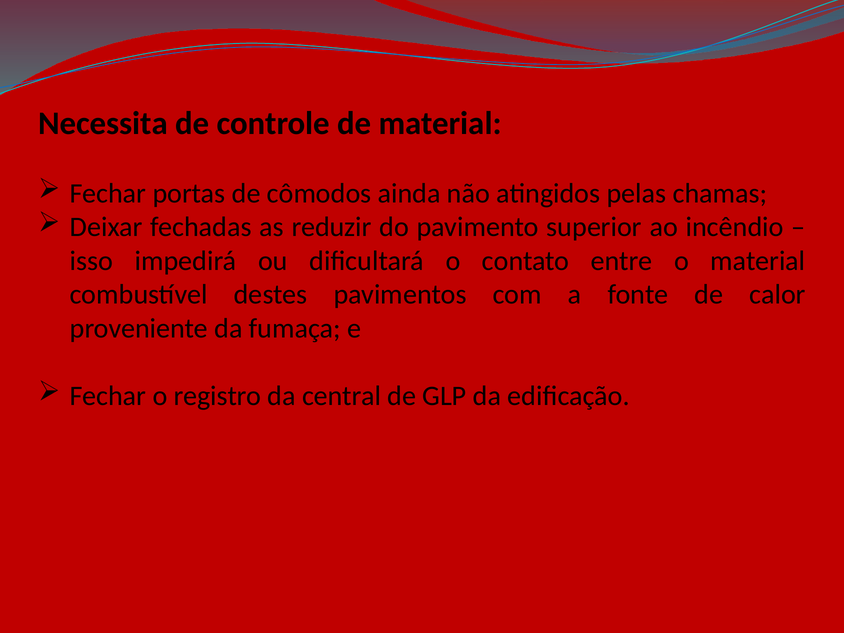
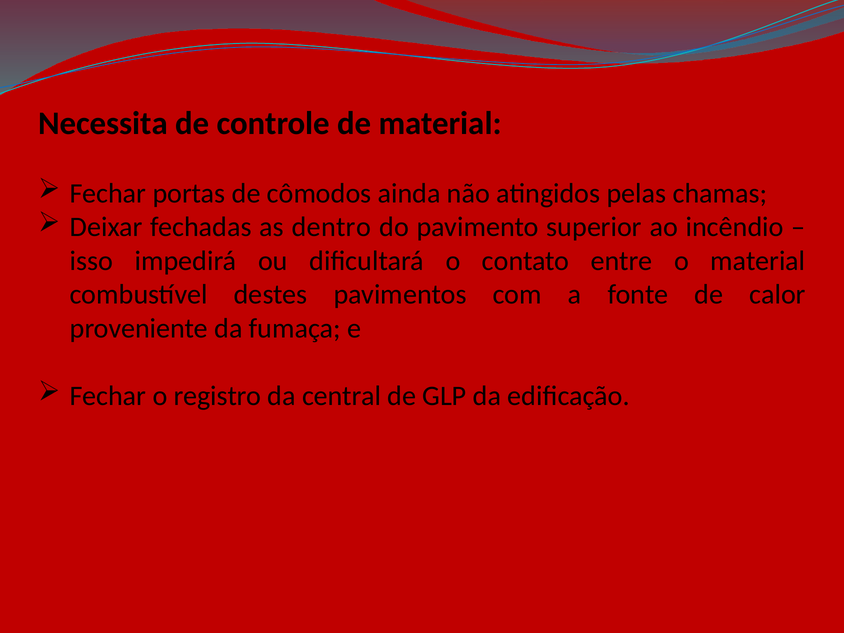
reduzir: reduzir -> dentro (331, 227)
